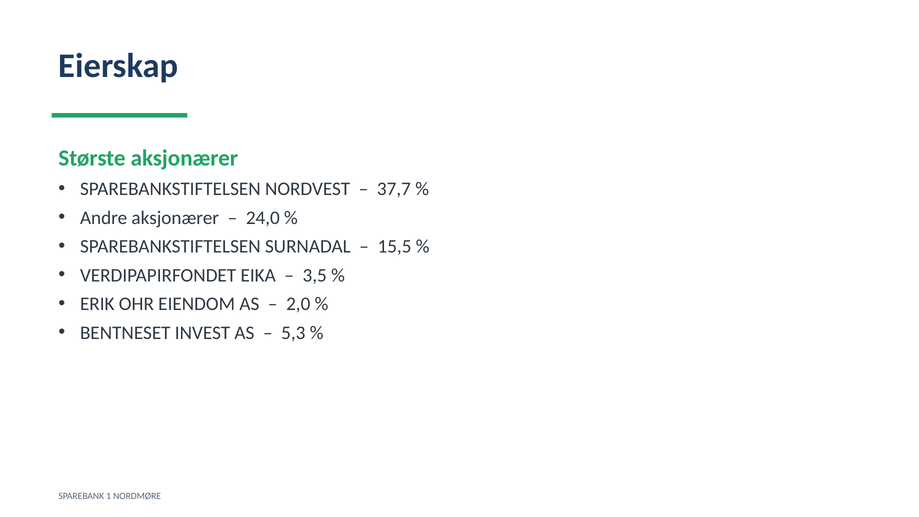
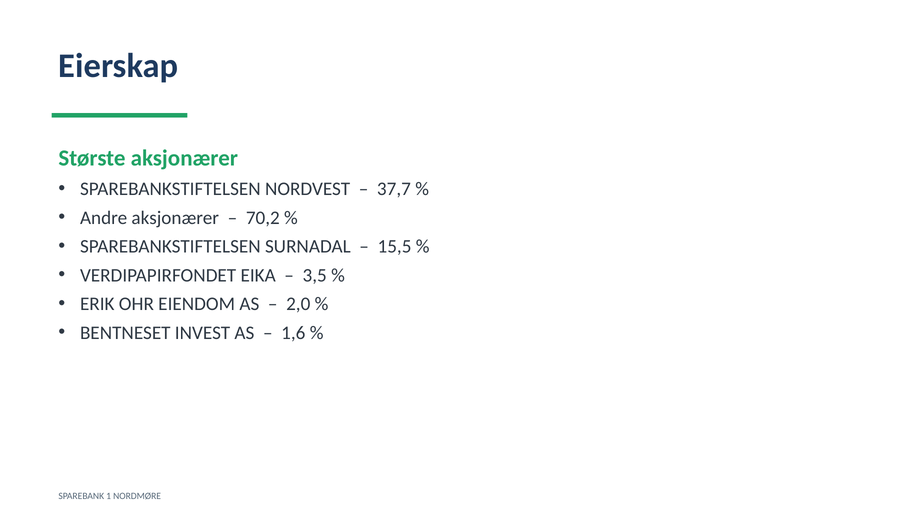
24,0: 24,0 -> 70,2 (263, 218)
5,3: 5,3 -> 1,6 (293, 333)
